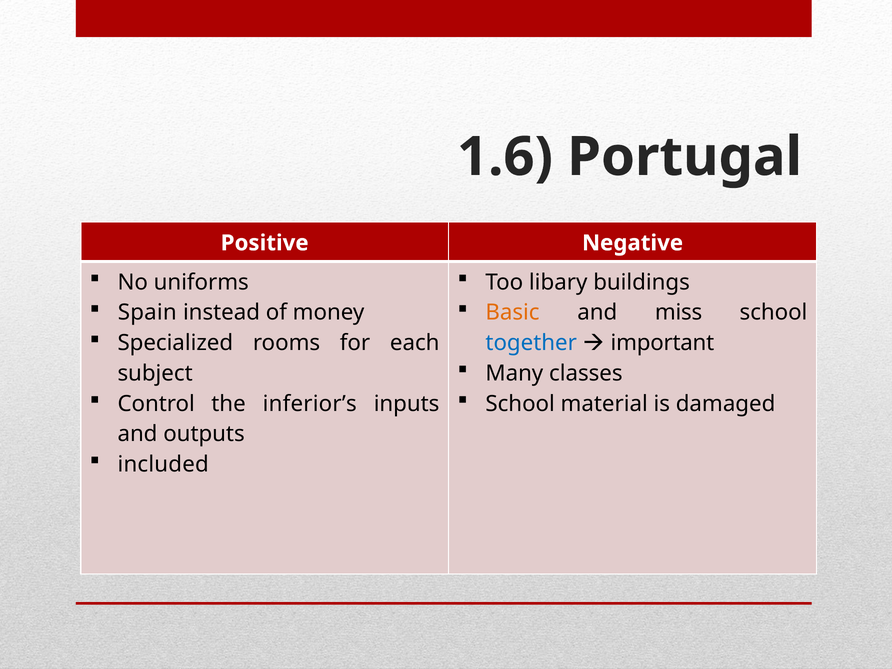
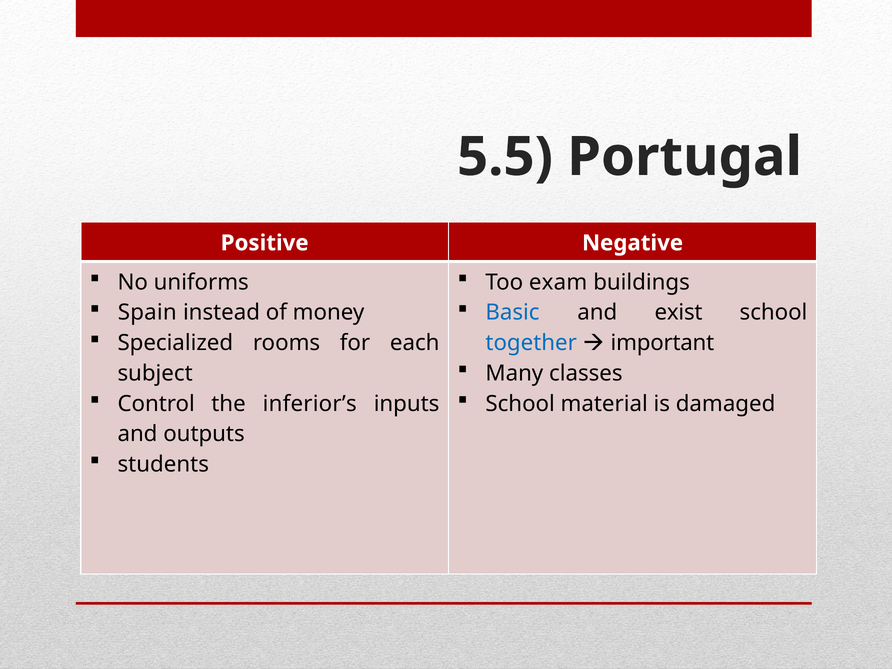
1.6: 1.6 -> 5.5 (505, 157)
libary: libary -> exam (558, 282)
Basic colour: orange -> blue (513, 313)
miss: miss -> exist (679, 313)
included: included -> students (163, 464)
